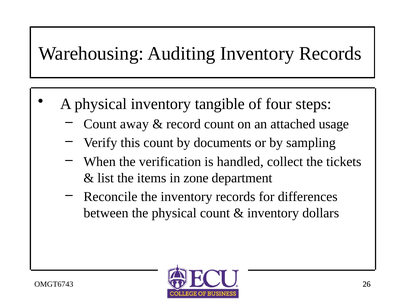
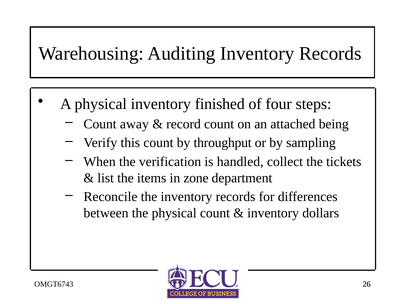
tangible: tangible -> finished (220, 104)
usage: usage -> being (334, 124)
documents: documents -> throughput (223, 143)
